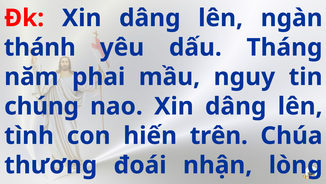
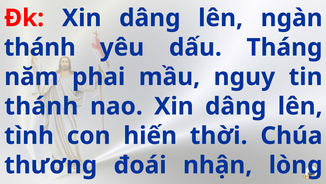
chúng: chúng -> thánh (41, 106)
trên: trên -> thời (219, 135)
